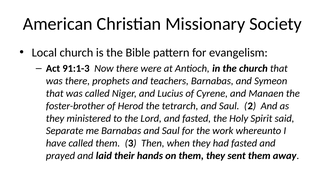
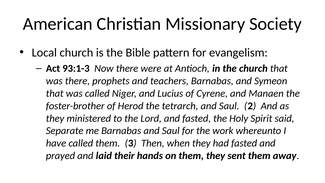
91:1-3: 91:1-3 -> 93:1-3 (76, 68)
